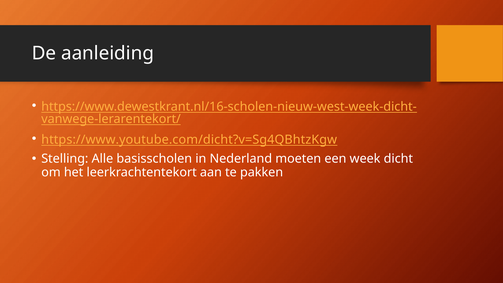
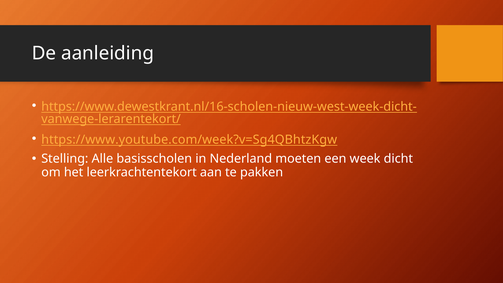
https://www.youtube.com/dicht?v=Sg4QBhtzKgw: https://www.youtube.com/dicht?v=Sg4QBhtzKgw -> https://www.youtube.com/week?v=Sg4QBhtzKgw (189, 140)
